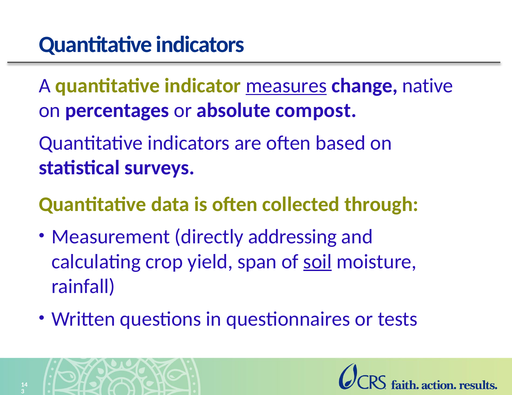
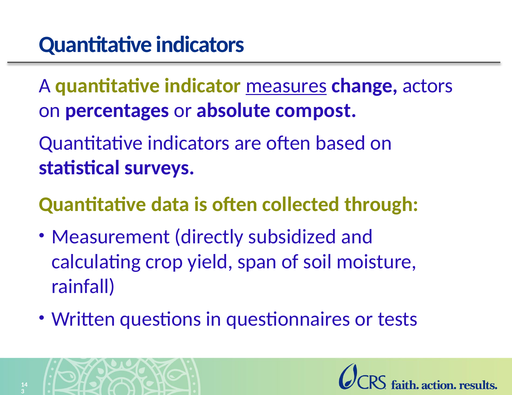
native: native -> actors (428, 86)
addressing: addressing -> subsidized (292, 237)
soil underline: present -> none (318, 262)
